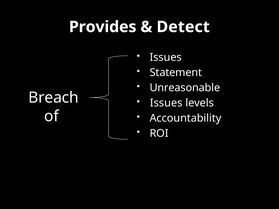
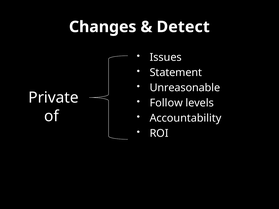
Provides: Provides -> Changes (103, 27)
Breach: Breach -> Private (53, 98)
Issues: Issues -> Follow (166, 103)
